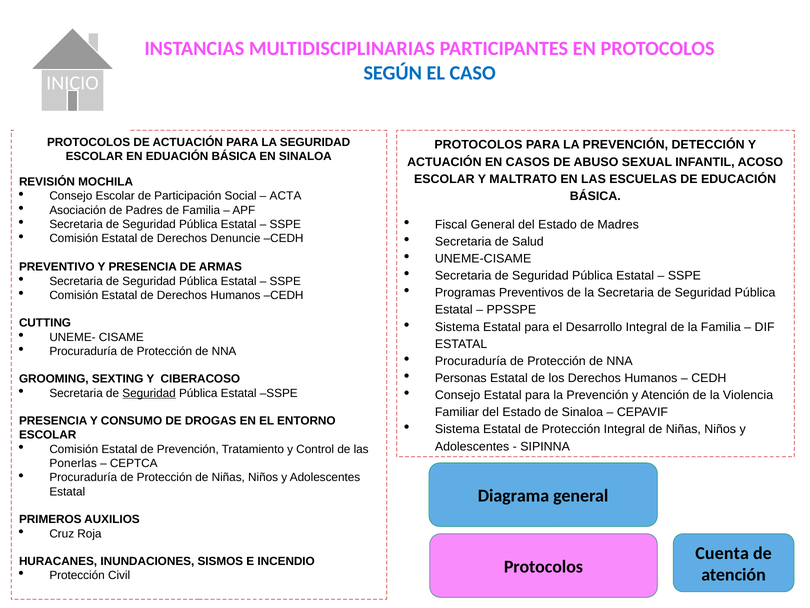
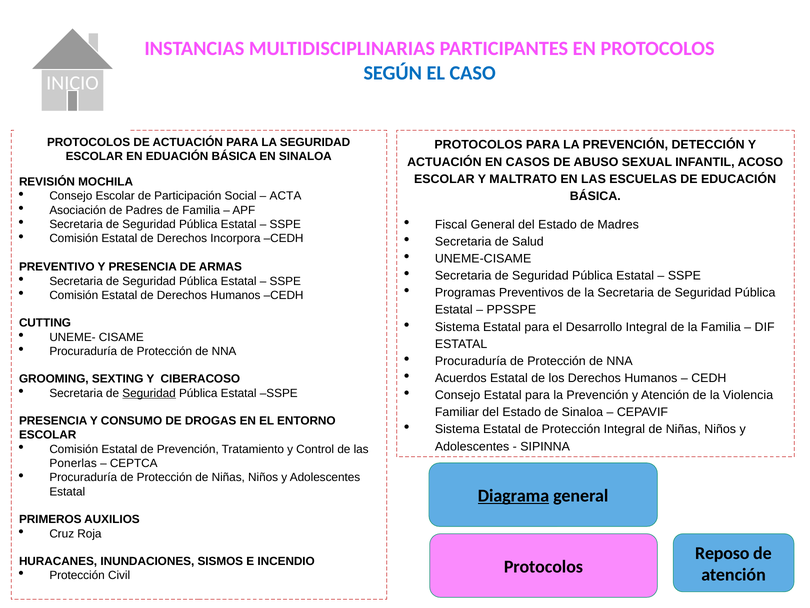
Denuncie: Denuncie -> Incorpora (235, 238)
Personas: Personas -> Acuerdos (461, 378)
Diagrama underline: none -> present (513, 496)
Cuenta: Cuenta -> Reposo (722, 553)
